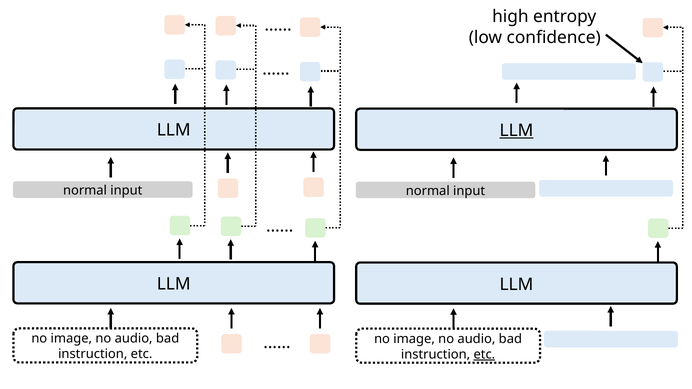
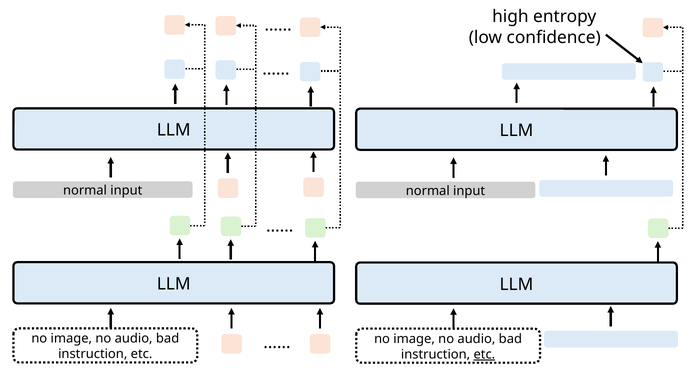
LLM underline: present -> none (516, 131)
